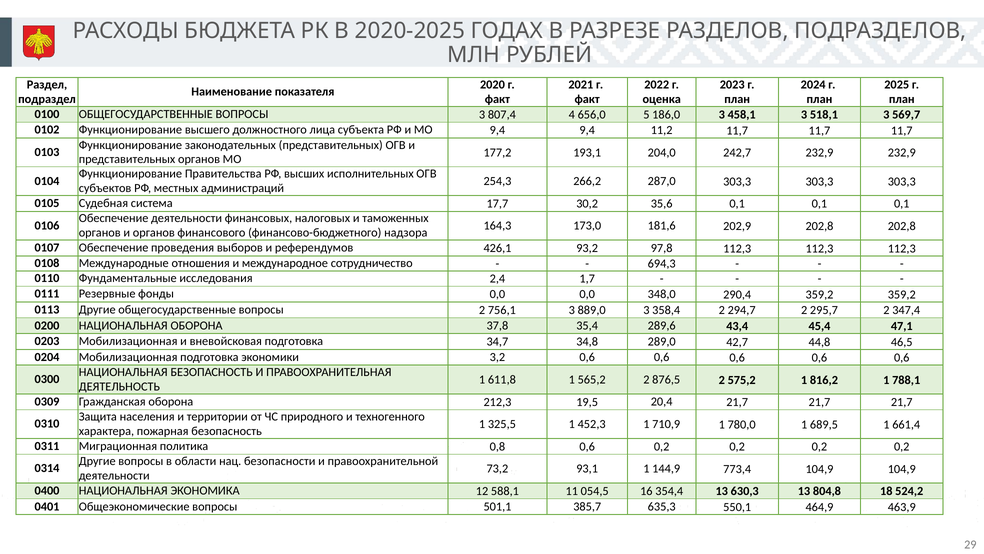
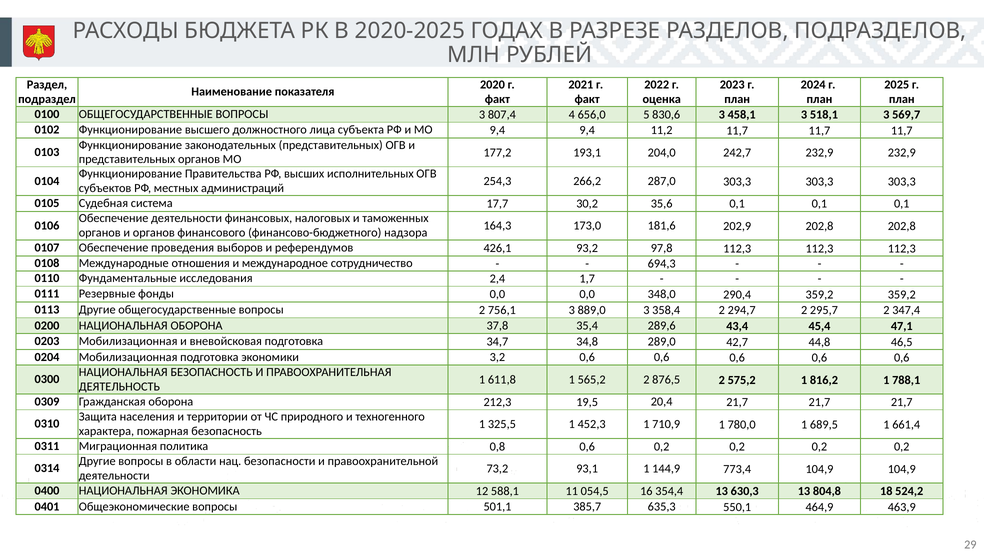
186,0: 186,0 -> 830,6 (666, 114)
